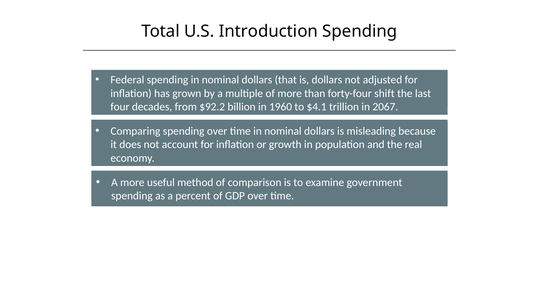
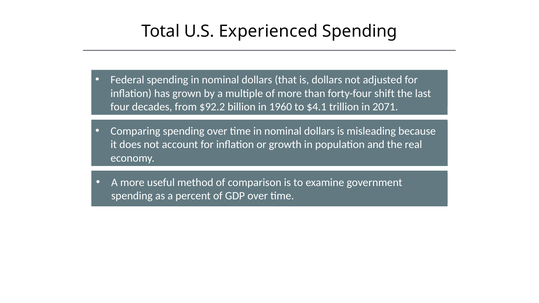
Introduction: Introduction -> Experienced (268, 31)
2067: 2067 -> 2071 (385, 107)
